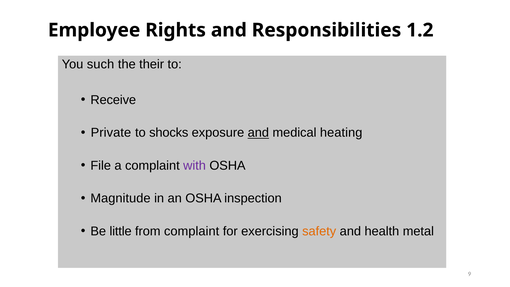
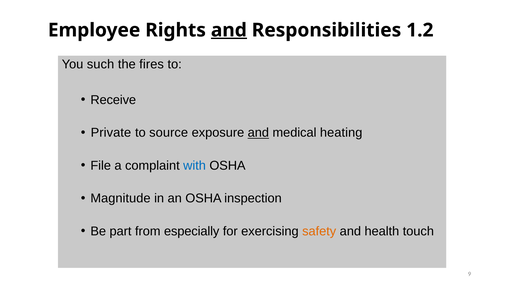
and underline: none -> present (229, 30)
their: their -> fires (152, 64)
shocks: shocks -> source (169, 133)
with colour: purple -> blue (195, 166)
little: little -> part (121, 231)
from complaint: complaint -> especially (192, 231)
metal: metal -> touch (418, 231)
